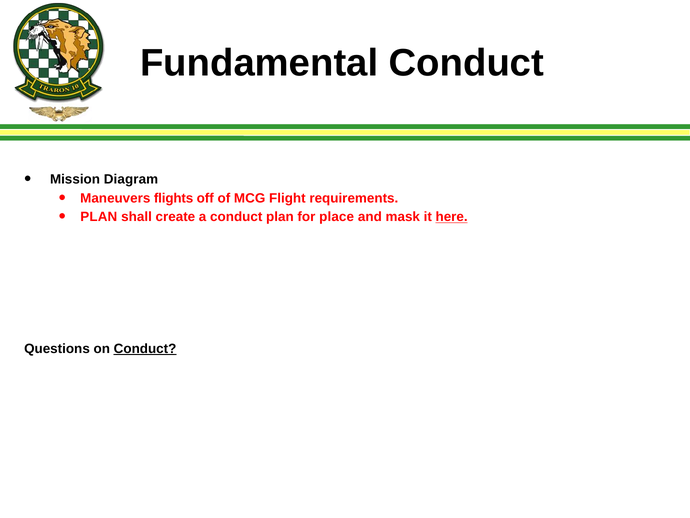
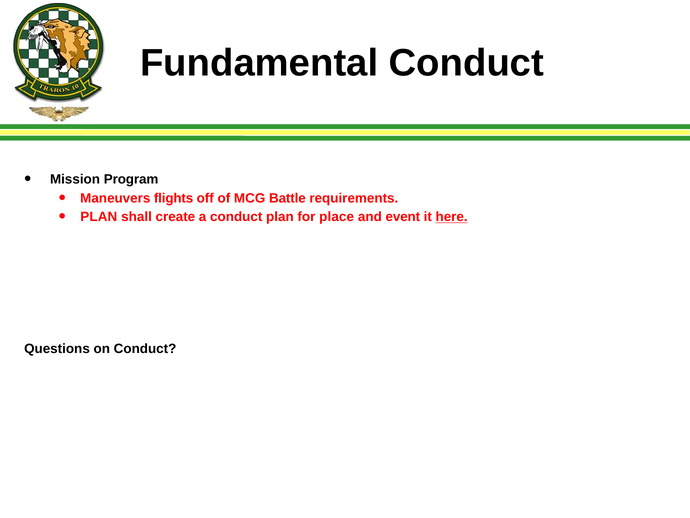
Diagram: Diagram -> Program (131, 179)
Flight: Flight -> Battle (287, 198)
mask: mask -> event (403, 217)
Conduct underline: present -> none (145, 348)
